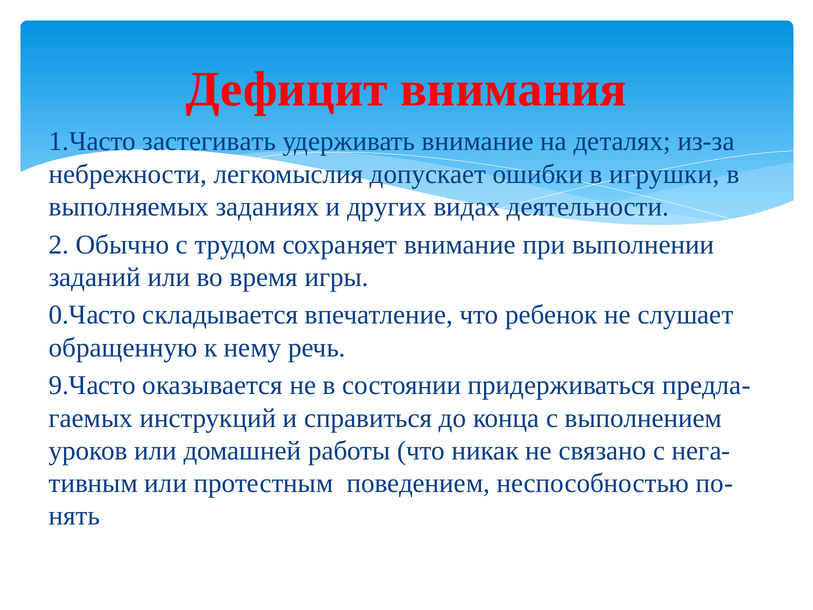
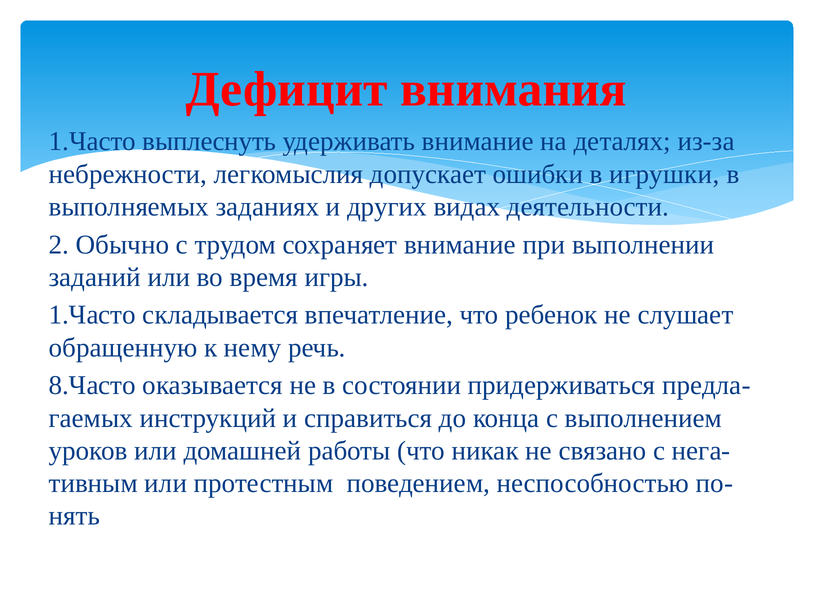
застегивать: застегивать -> выплеснуть (209, 141)
0.Часто: 0.Часто -> 1.Часто (92, 315)
9.Часто: 9.Часто -> 8.Часто (92, 385)
